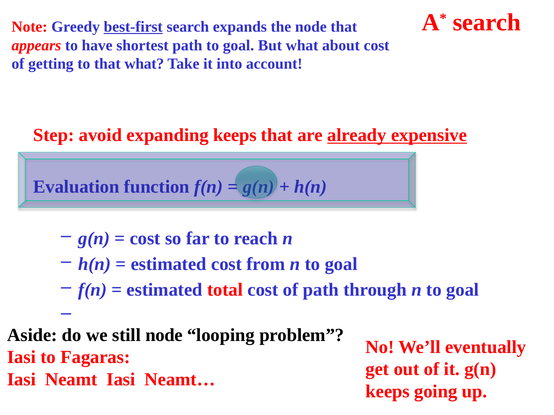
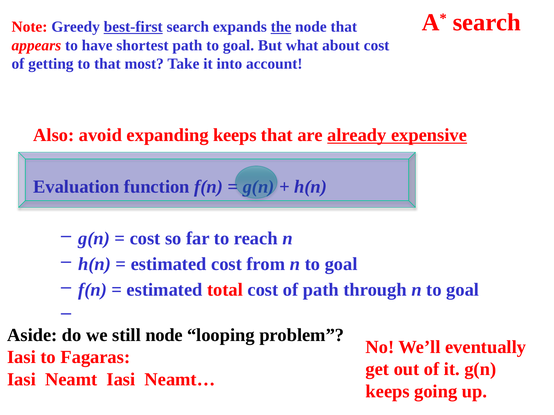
the underline: none -> present (281, 27)
that what: what -> most (144, 64)
Step: Step -> Also (54, 135)
